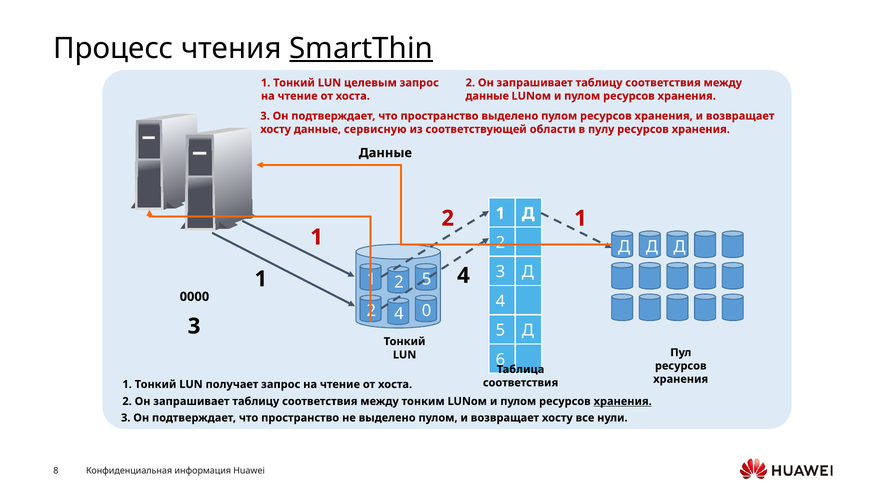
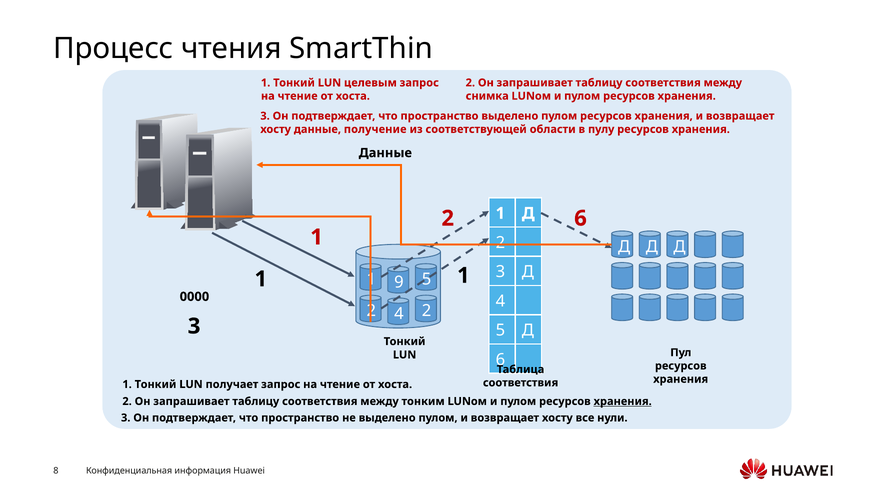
SmartThin underline: present -> none (361, 48)
данные: данные -> снимка (487, 96)
сервисную: сервисную -> получение (375, 129)
2 1: 1 -> 6 (580, 218)
2: 2 -> 9 (399, 282)
4: 4 -> 1 (463, 275)
4 0: 0 -> 2 (427, 311)
